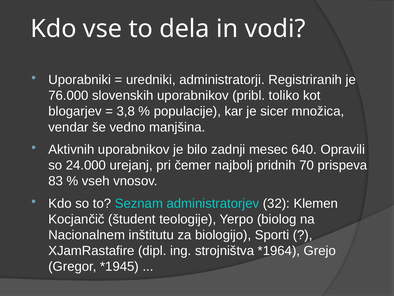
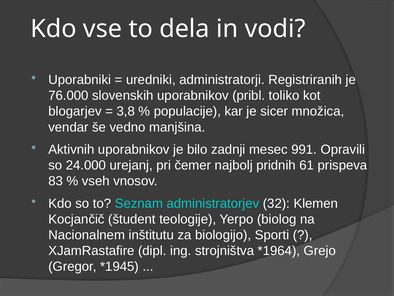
640: 640 -> 991 (304, 149)
70: 70 -> 61 (307, 165)
